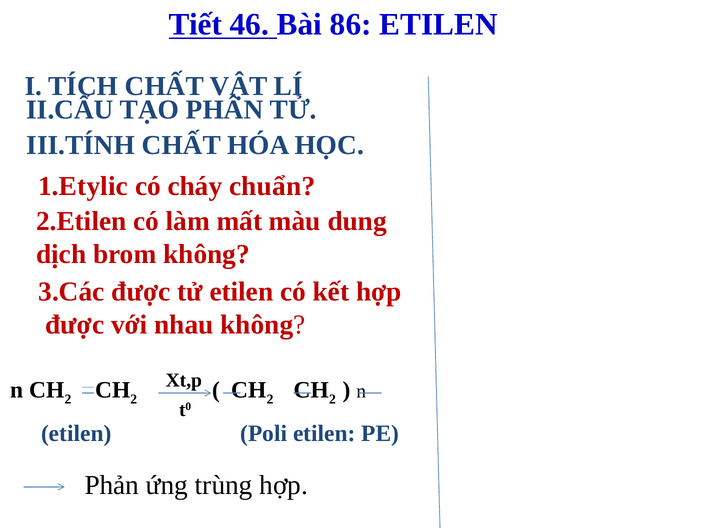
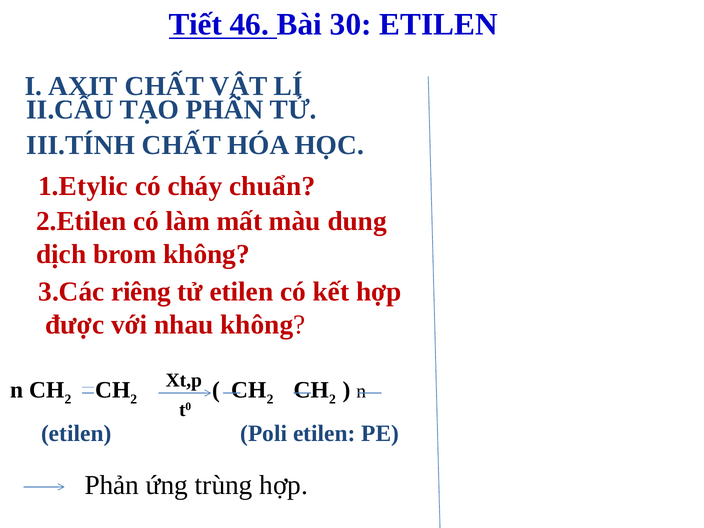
86: 86 -> 30 (351, 24)
TÍCH: TÍCH -> AXIT (83, 86)
3.Các được: được -> riêng (141, 292)
